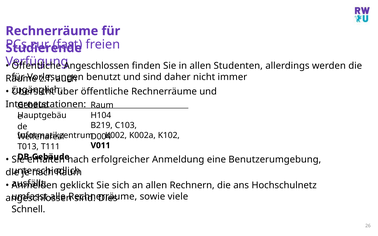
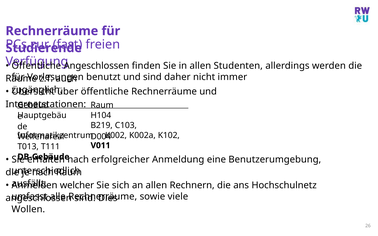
geklickt: geklickt -> welcher (77, 185)
Schnell: Schnell -> Wollen (28, 210)
